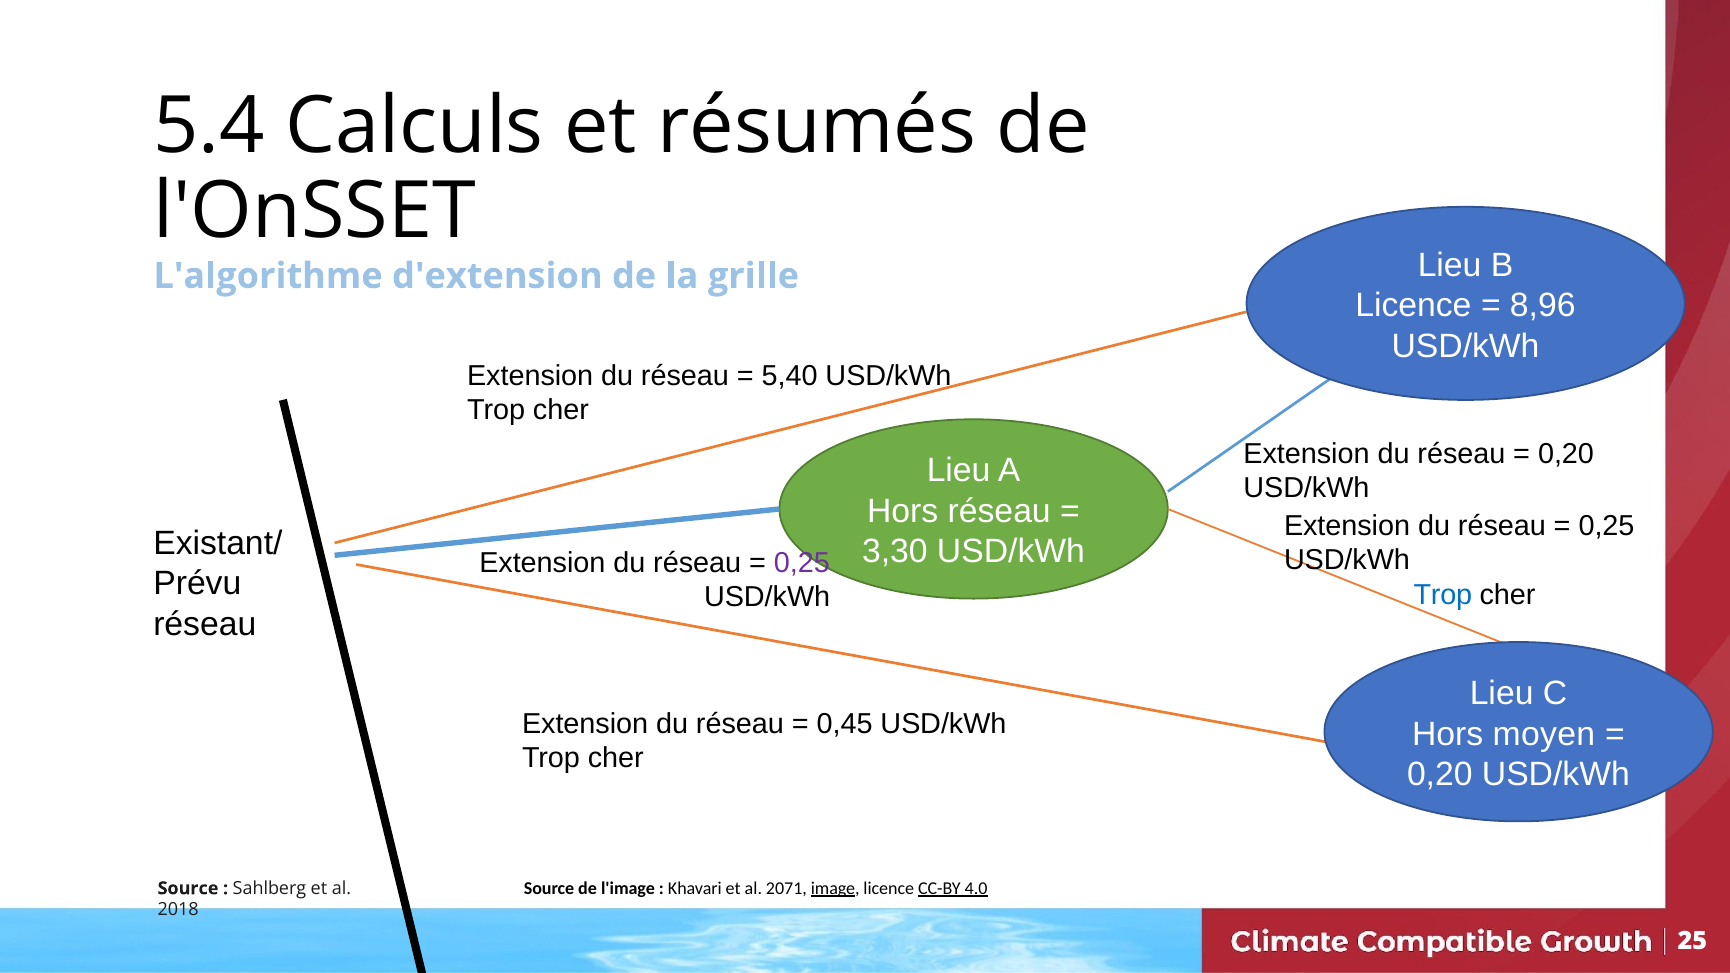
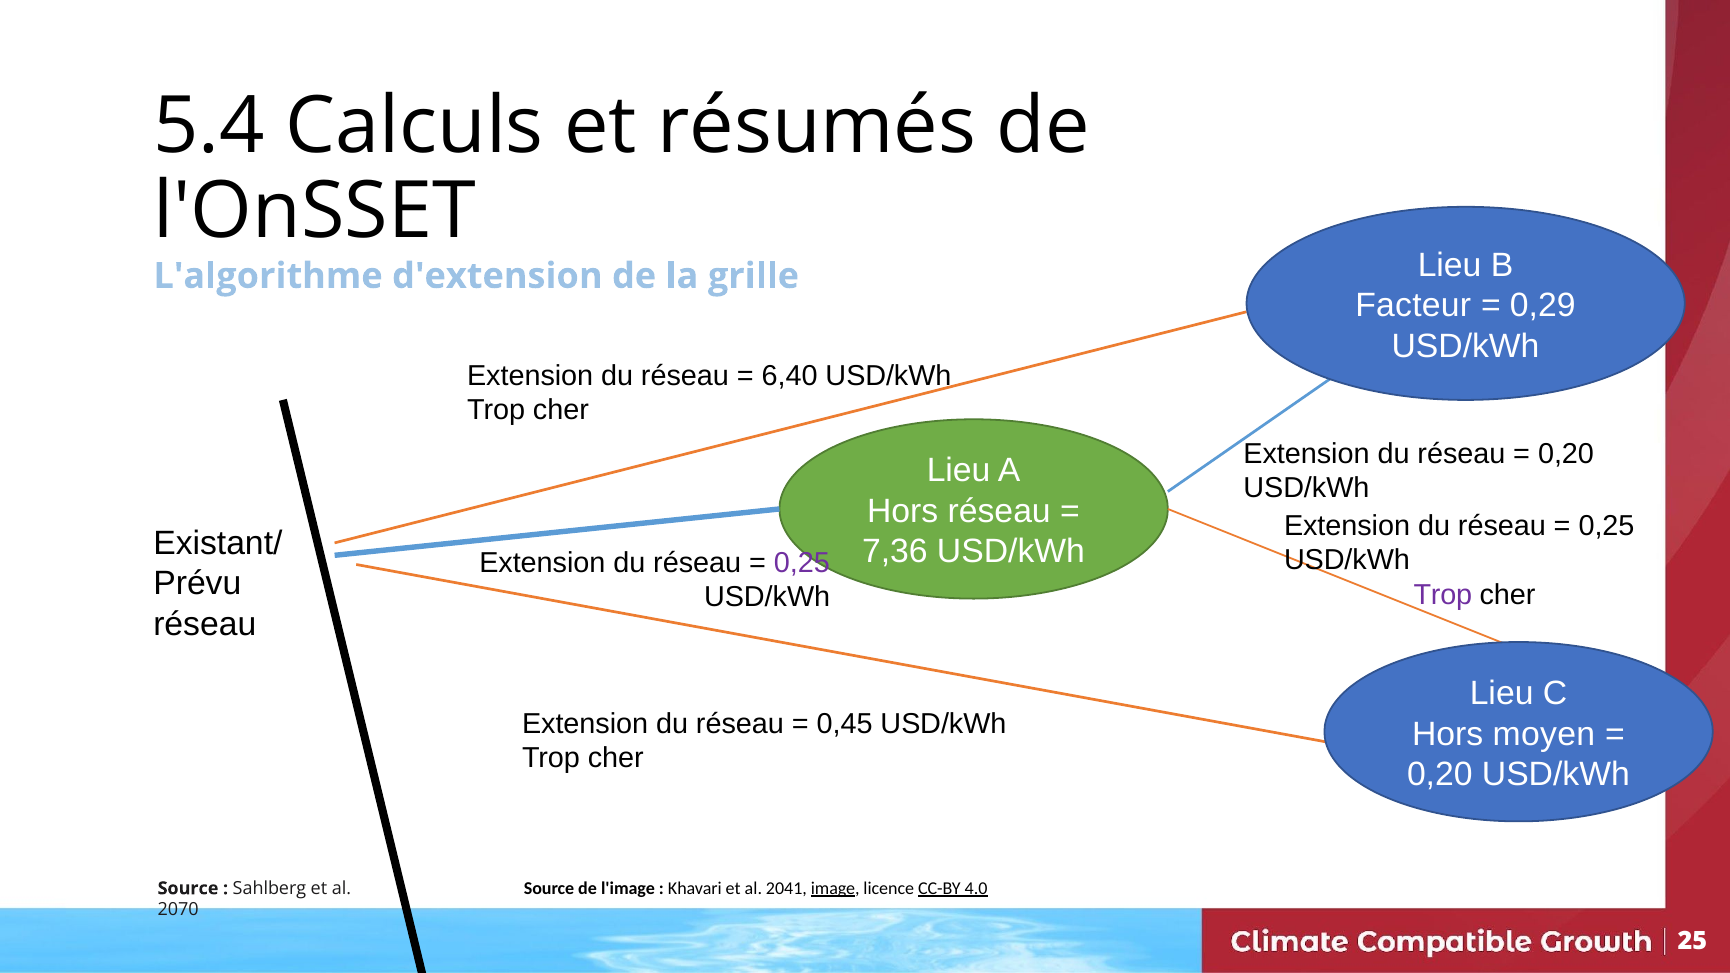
Licence: Licence -> Facteur (1413, 306)
8,96: 8,96 -> 0,29 (1543, 306)
5,40: 5,40 -> 6,40 (790, 376)
3,30: 3,30 -> 7,36 (895, 552)
Trop colour: blue -> purple (1443, 595)
2071: 2071 -> 2041 (786, 888)
2018: 2018 -> 2070 (178, 910)
